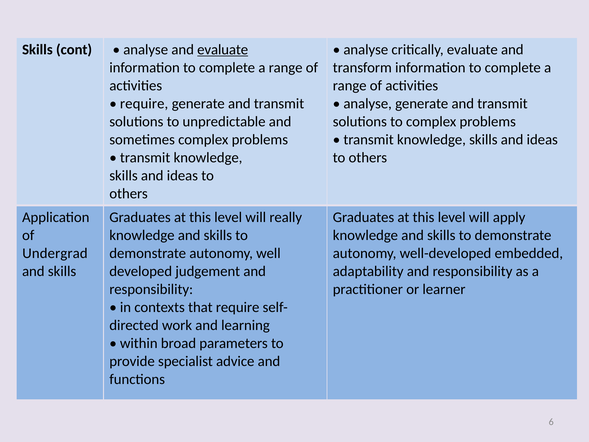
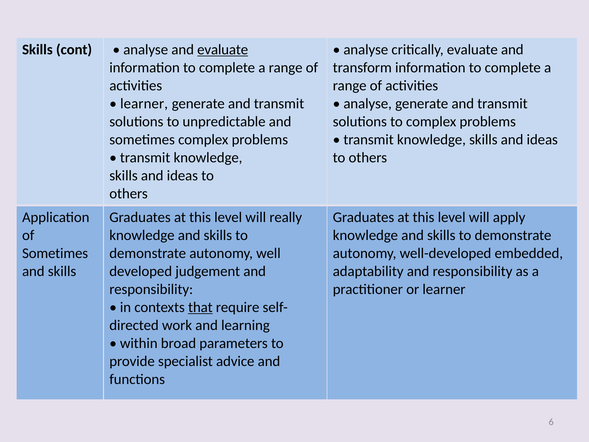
require: require -> learner (144, 104)
Undergrad: Undergrad -> Sometimes (55, 253)
that underline: none -> present (200, 307)
